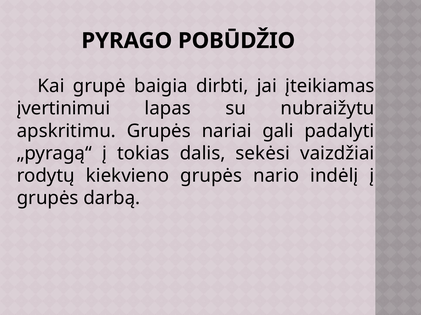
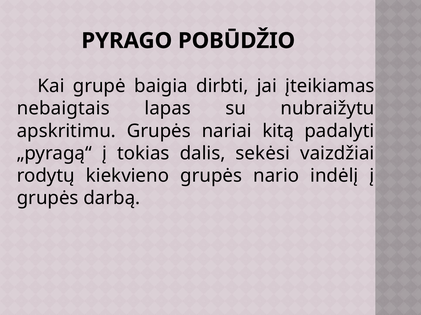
įvertinimui: įvertinimui -> nebaigtais (63, 109)
gali: gali -> kitą (278, 131)
